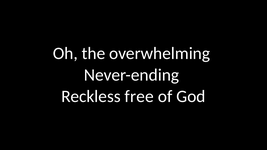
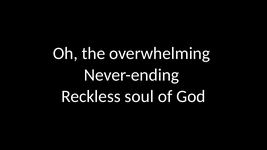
free: free -> soul (139, 97)
